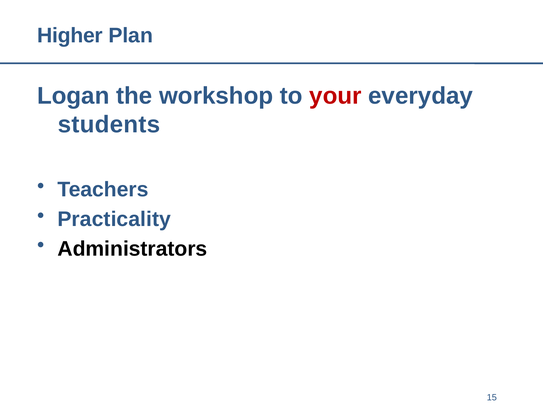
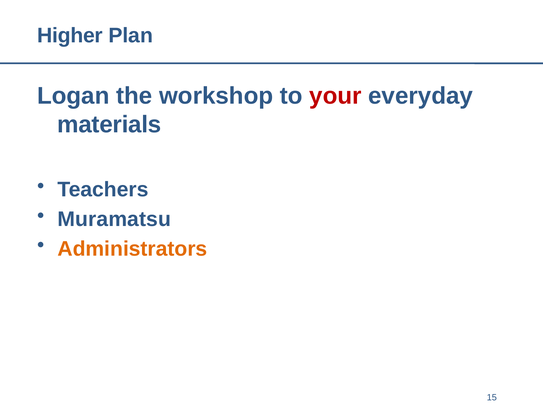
students: students -> materials (109, 125)
Practicality: Practicality -> Muramatsu (114, 219)
Administrators colour: black -> orange (132, 249)
